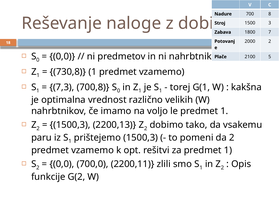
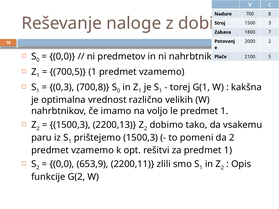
730,8: 730,8 -> 700,5 (68, 72)
7,3: 7,3 -> 0,3 (62, 87)
700,0: 700,0 -> 653,9 (93, 164)
